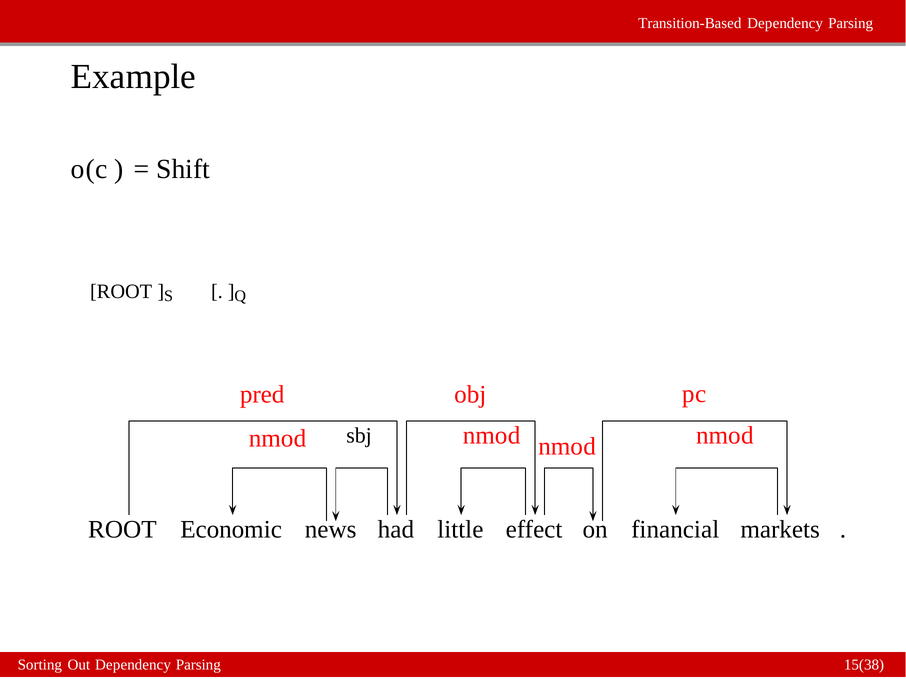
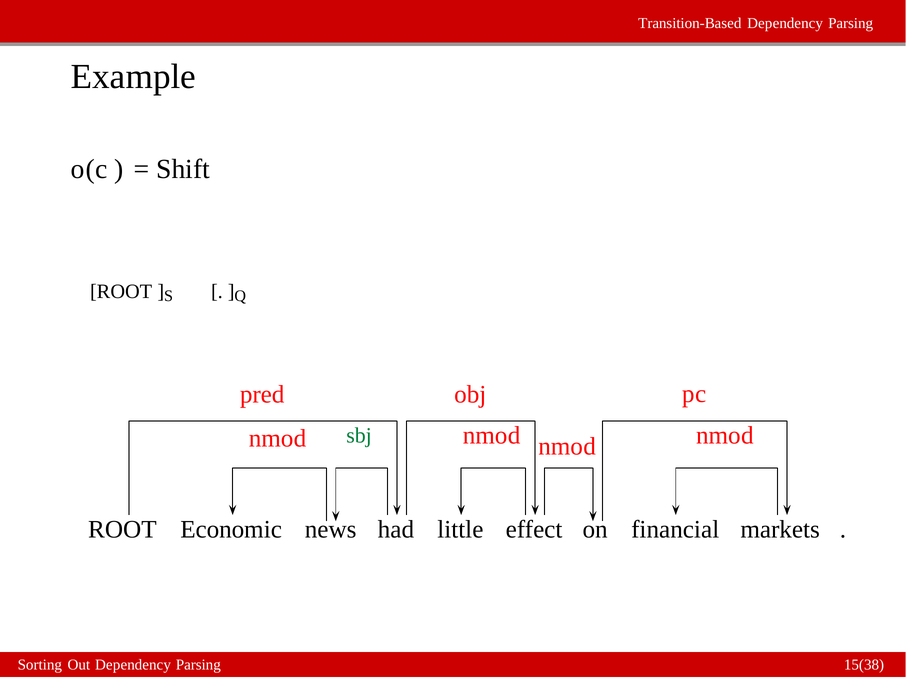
sbj colour: black -> green (359, 436)
